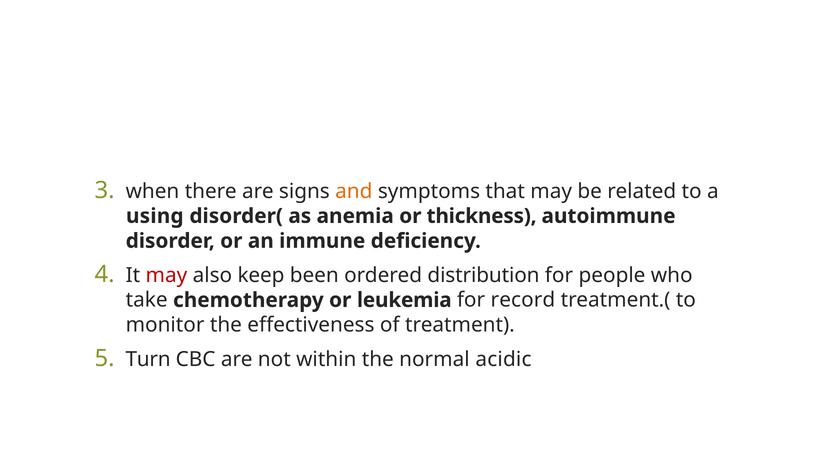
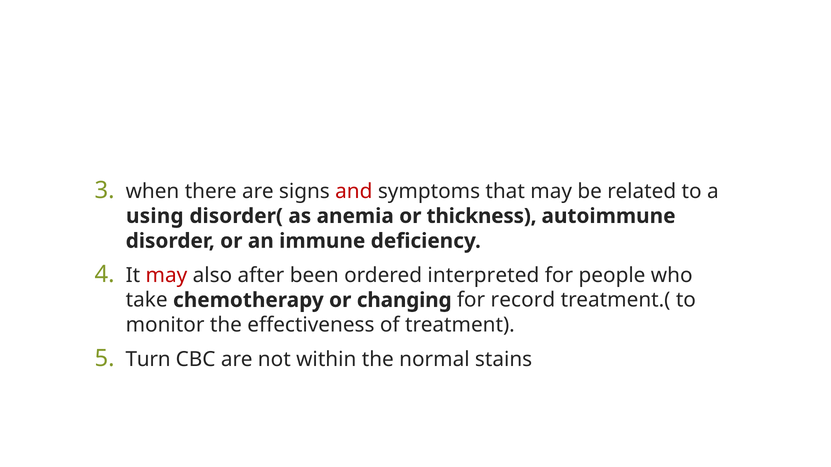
and colour: orange -> red (354, 191)
keep: keep -> after (261, 275)
distribution: distribution -> interpreted (483, 275)
leukemia: leukemia -> changing (404, 300)
acidic: acidic -> stains (504, 360)
